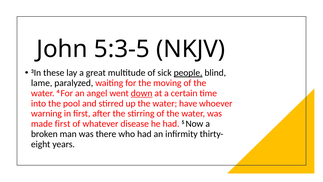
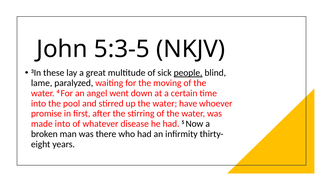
down underline: present -> none (142, 93)
warning: warning -> promise (46, 113)
made first: first -> into (63, 124)
